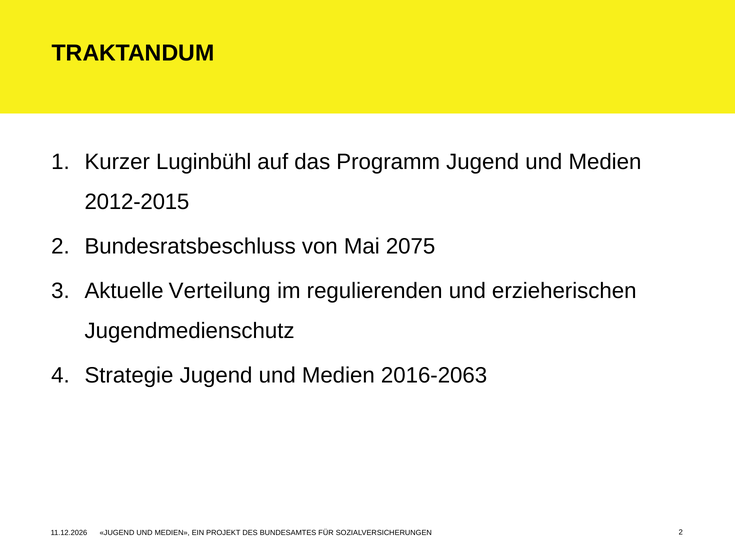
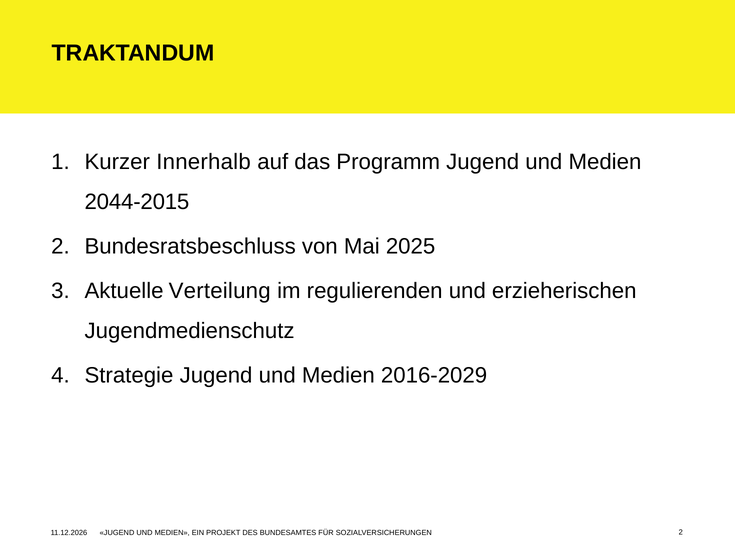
Luginbühl: Luginbühl -> Innerhalb (204, 162)
2012-2015: 2012-2015 -> 2044-2015 (137, 202)
2075: 2075 -> 2025 (411, 247)
2016-2063: 2016-2063 -> 2016-2029 (434, 375)
